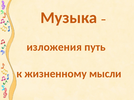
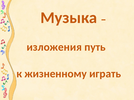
мысли: мысли -> играть (105, 74)
